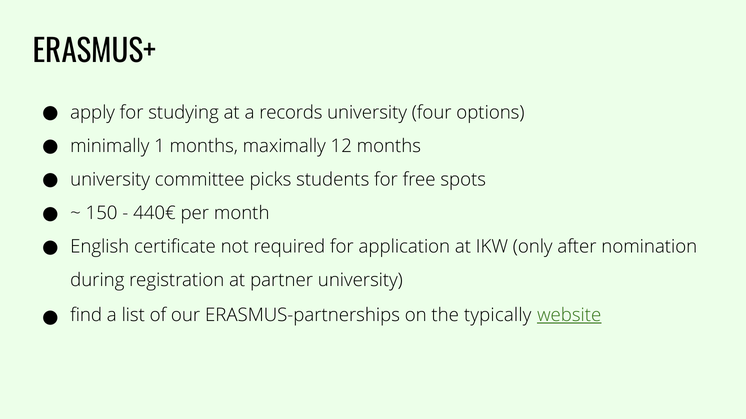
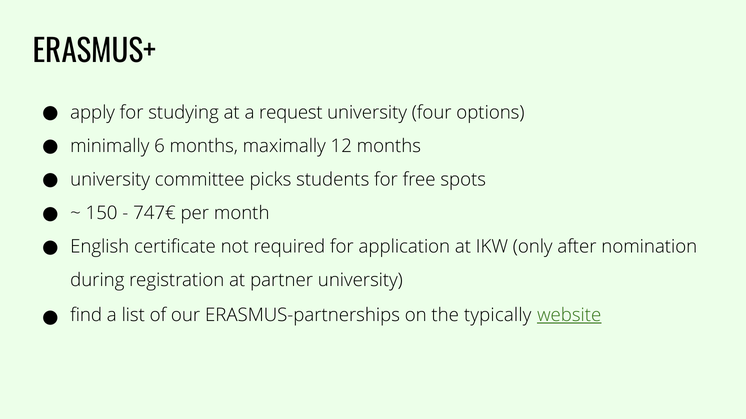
records: records -> request (291, 113)
1: 1 -> 6 (159, 146)
440€: 440€ -> 747€ (154, 213)
